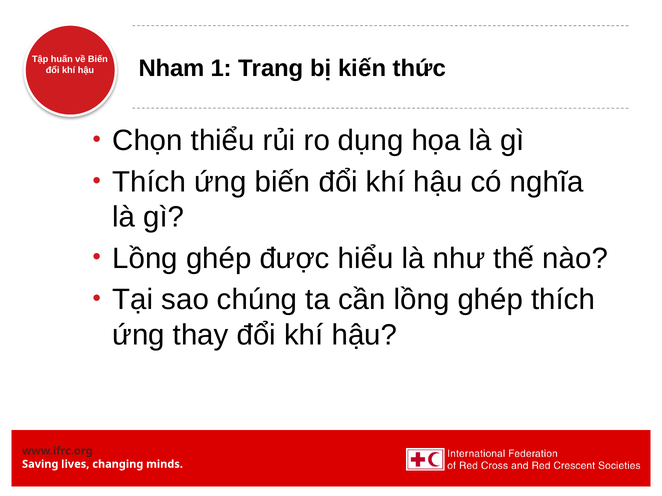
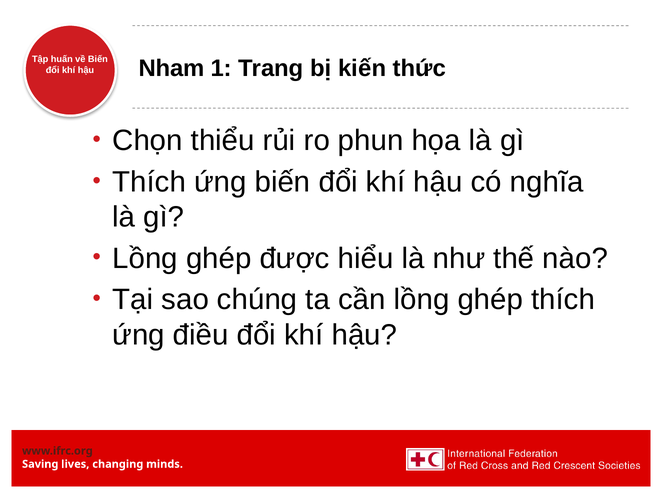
dụng: dụng -> phun (371, 141)
thay: thay -> điều (201, 335)
